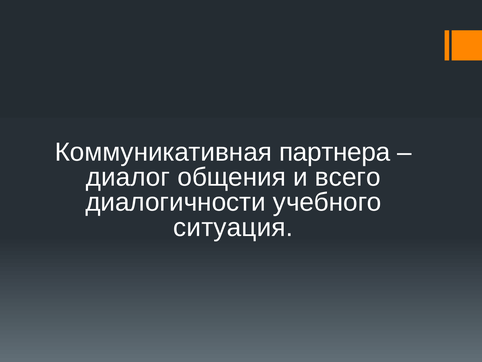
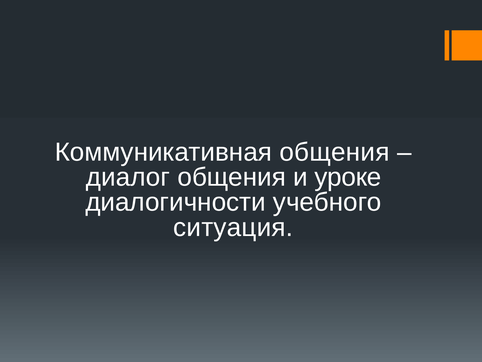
Коммуникативная партнера: партнера -> общения (334, 152)
всего: всего -> уроке (348, 177)
